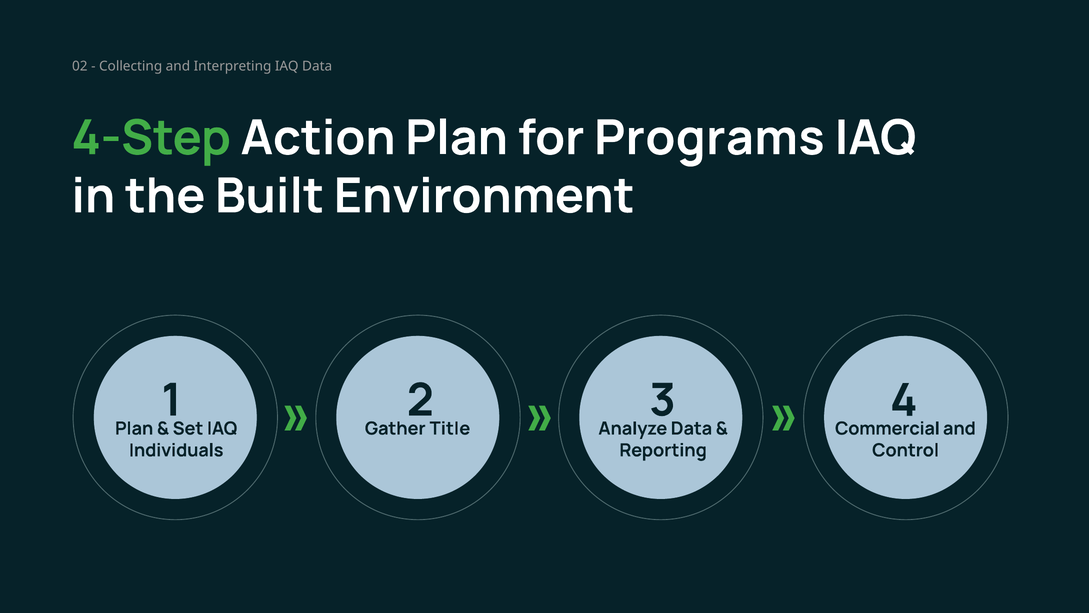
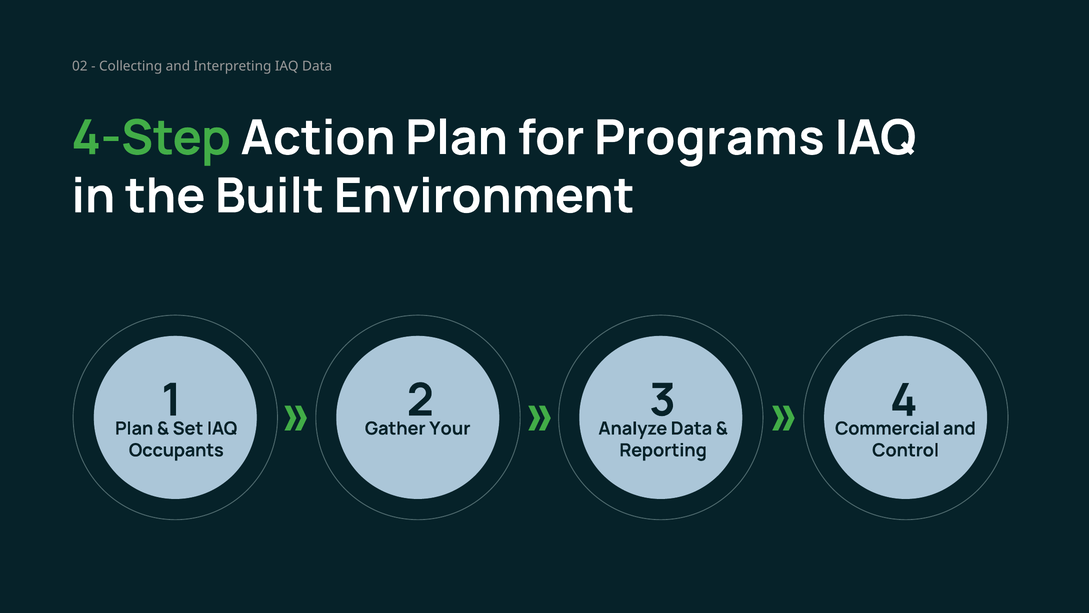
Title: Title -> Your (450, 428)
Individuals: Individuals -> Occupants (176, 450)
